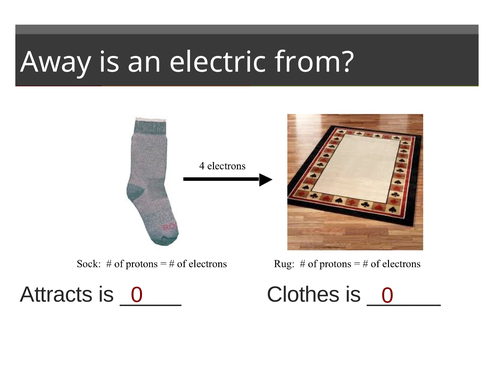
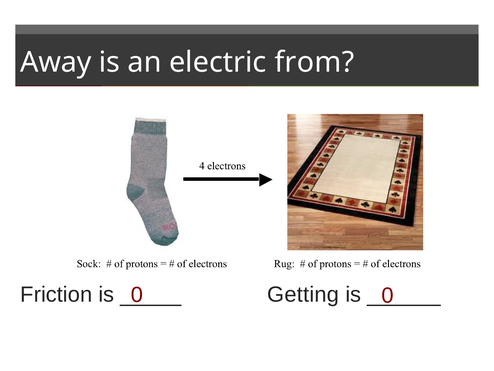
Attracts: Attracts -> Friction (56, 294)
Clothes: Clothes -> Getting (303, 294)
